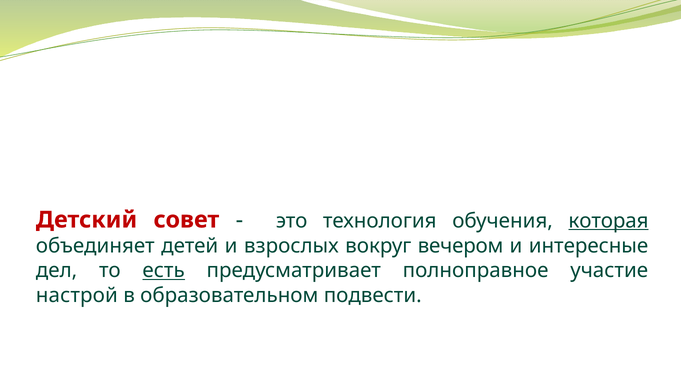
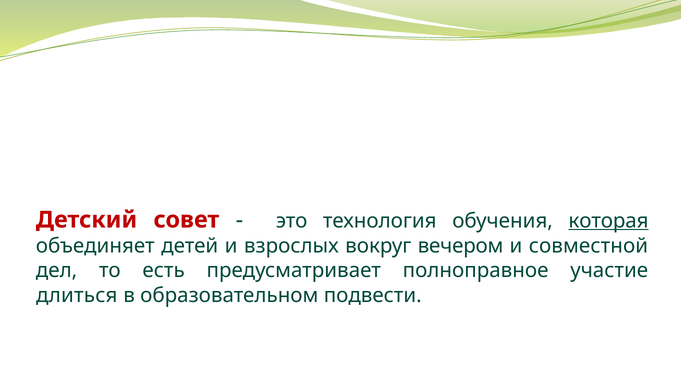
интересные: интересные -> совместной (588, 246)
есть underline: present -> none (164, 271)
настрой: настрой -> длиться (77, 295)
